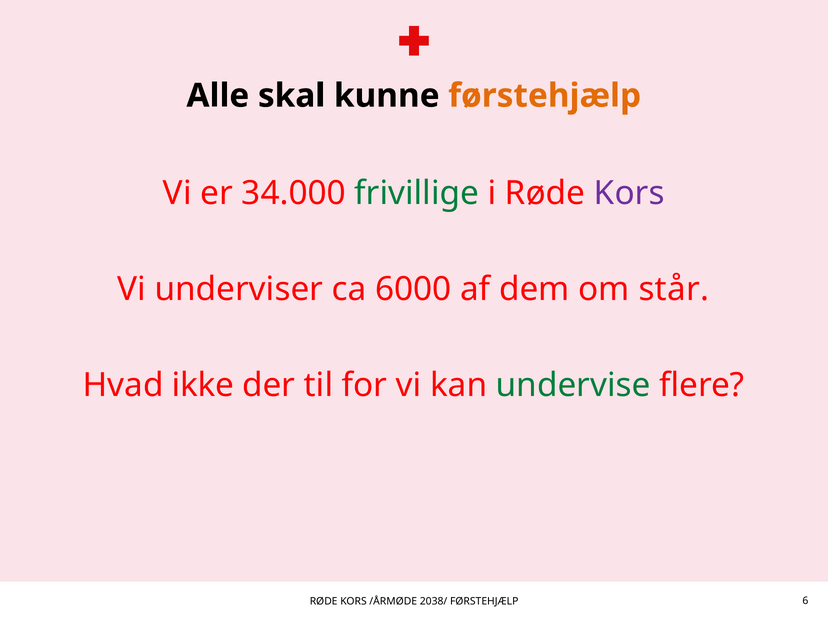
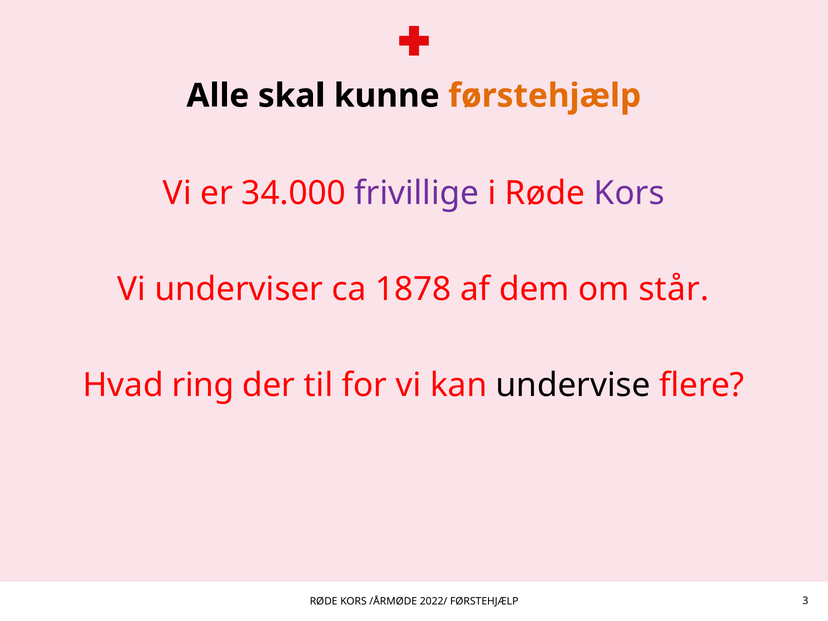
frivillige colour: green -> purple (417, 193)
6000: 6000 -> 1878 (413, 289)
ikke: ikke -> ring (203, 385)
undervise colour: green -> black (573, 385)
2038/: 2038/ -> 2022/ (434, 602)
6: 6 -> 3 (805, 601)
